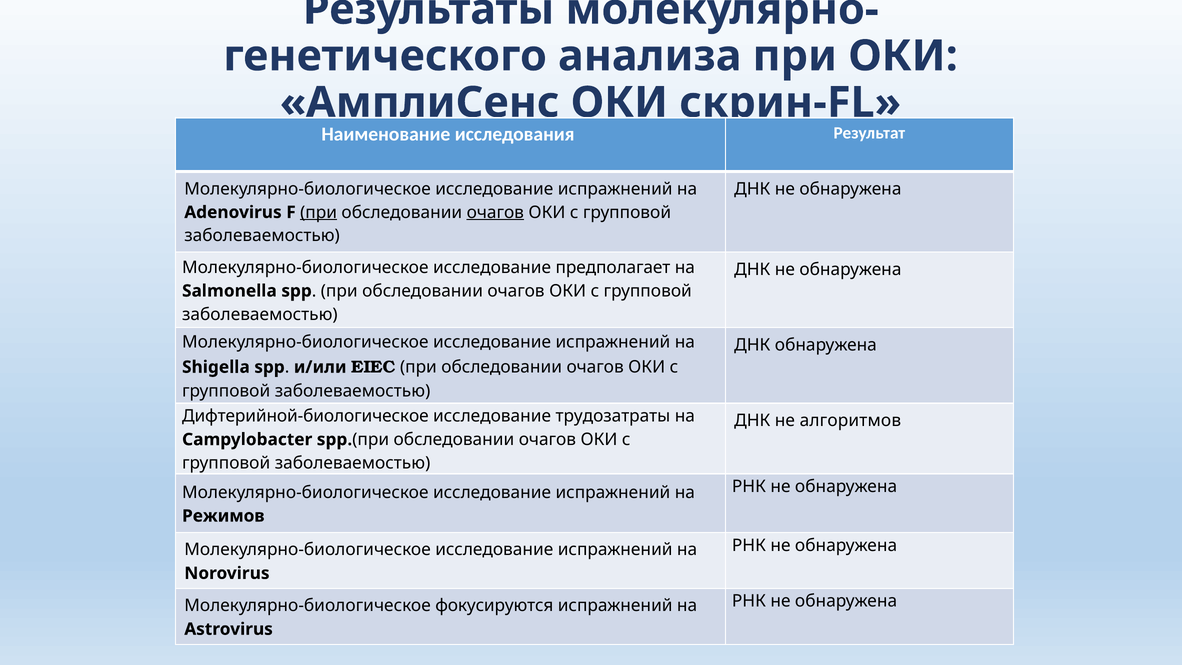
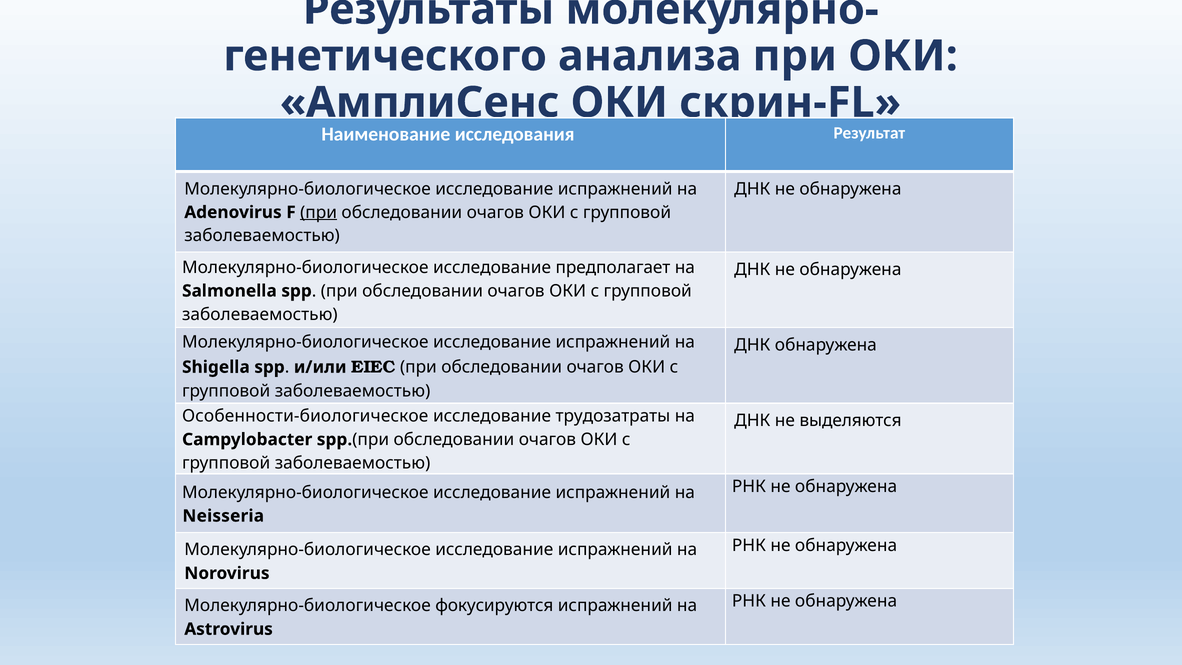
очагов underline: present -> none (495, 212)
Дифтерийной-биологическое: Дифтерийной-биологическое -> Особенности-биологическое (305, 416)
алгоритмов: алгоритмов -> выделяются (851, 420)
Режимов: Режимов -> Neisseria (223, 516)
